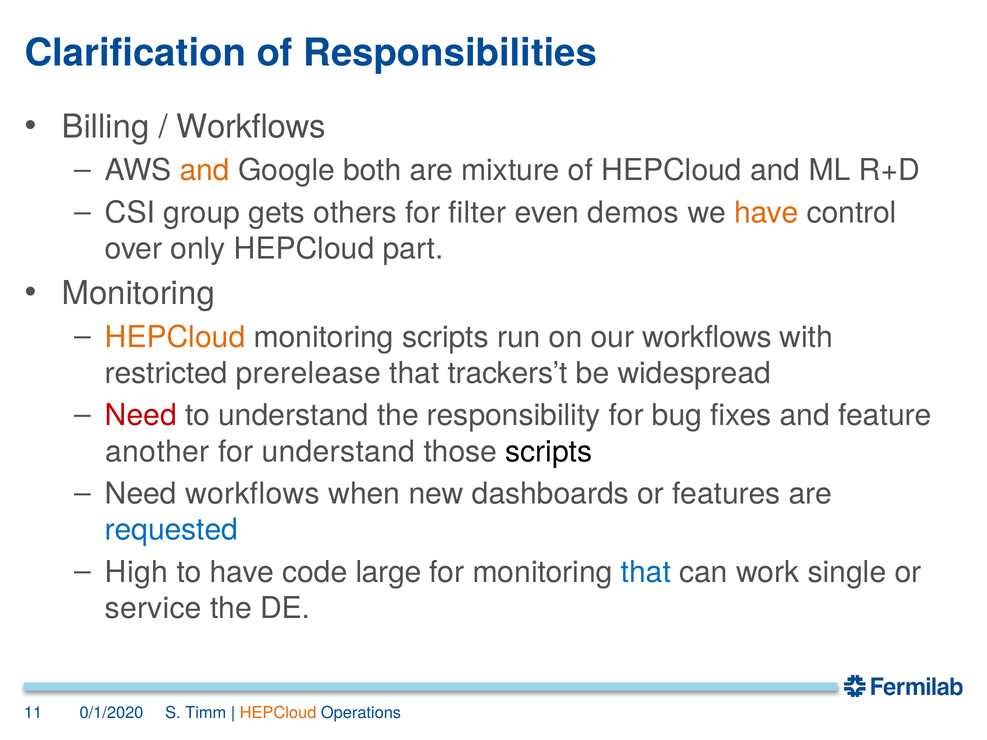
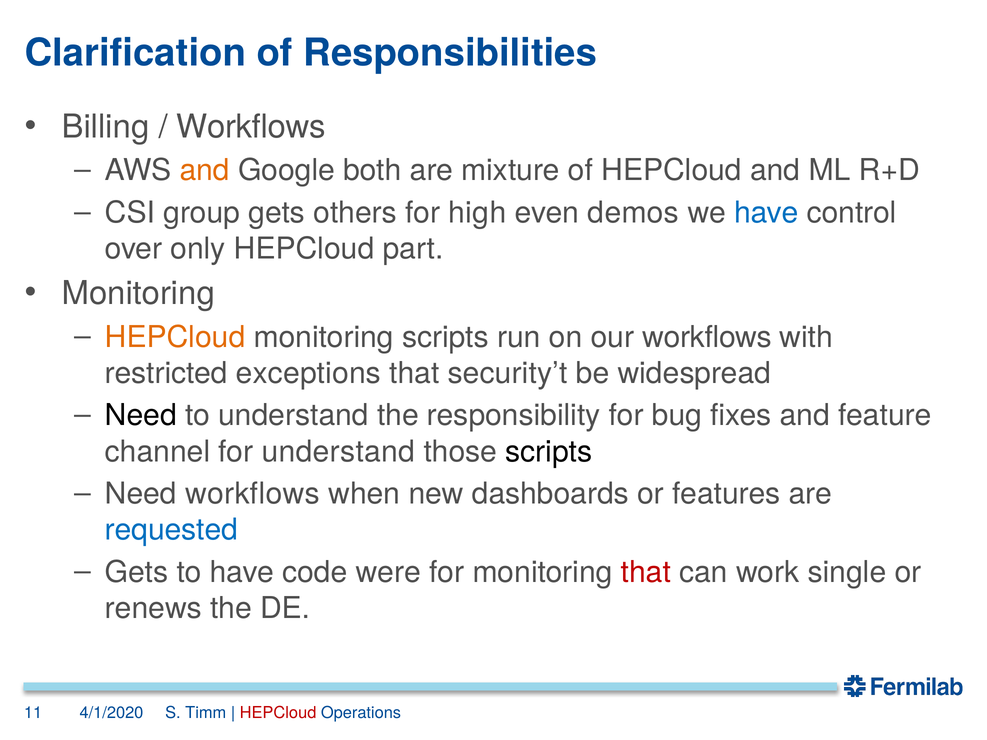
filter: filter -> high (477, 213)
have colour: orange -> blue (766, 213)
prerelease: prerelease -> exceptions (308, 373)
trackers’t: trackers’t -> security’t (508, 373)
Need colour: red -> black (141, 416)
another: another -> channel (158, 452)
High: High -> Gets (137, 572)
large: large -> were (388, 572)
that colour: blue -> red (646, 572)
service: service -> renews (153, 609)
0/1/2020: 0/1/2020 -> 4/1/2020 (111, 713)
HEPCloud colour: orange -> red (278, 713)
